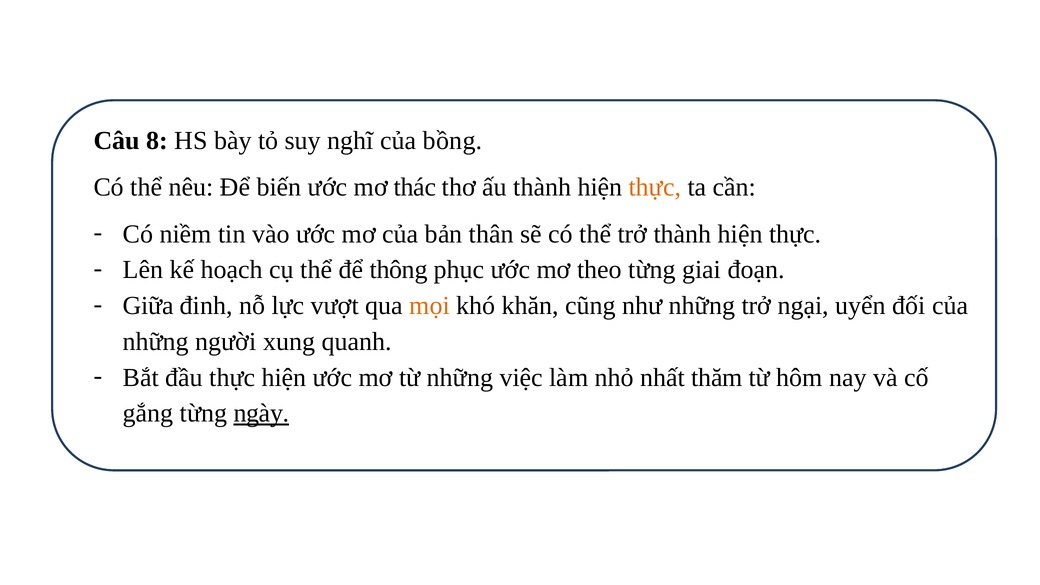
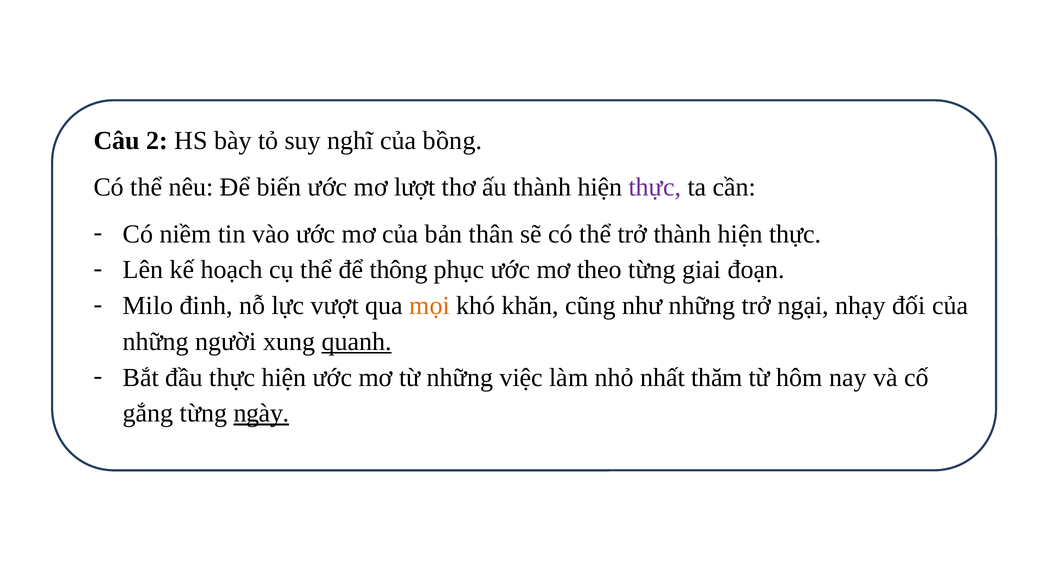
8: 8 -> 2 (157, 141)
thác: thác -> lượt (415, 187)
thực colour: orange -> purple (655, 187)
Giữa: Giữa -> Milo (148, 306)
uyển: uyển -> nhạy (861, 306)
quanh underline: none -> present (357, 342)
